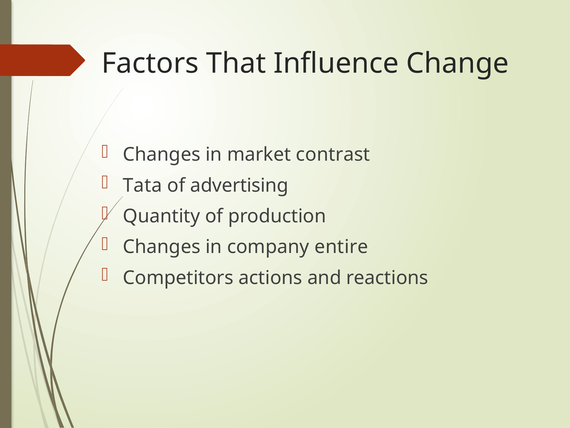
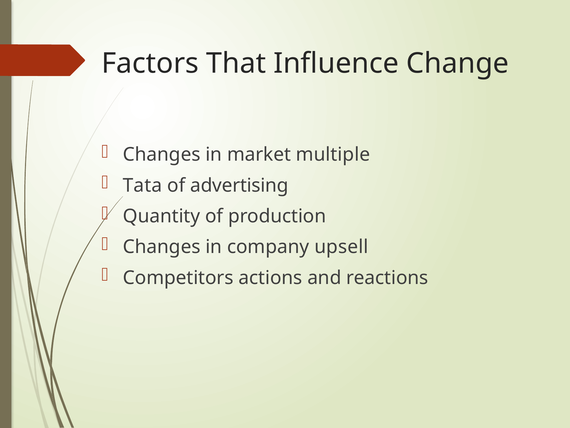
contrast: contrast -> multiple (333, 155)
entire: entire -> upsell (341, 247)
